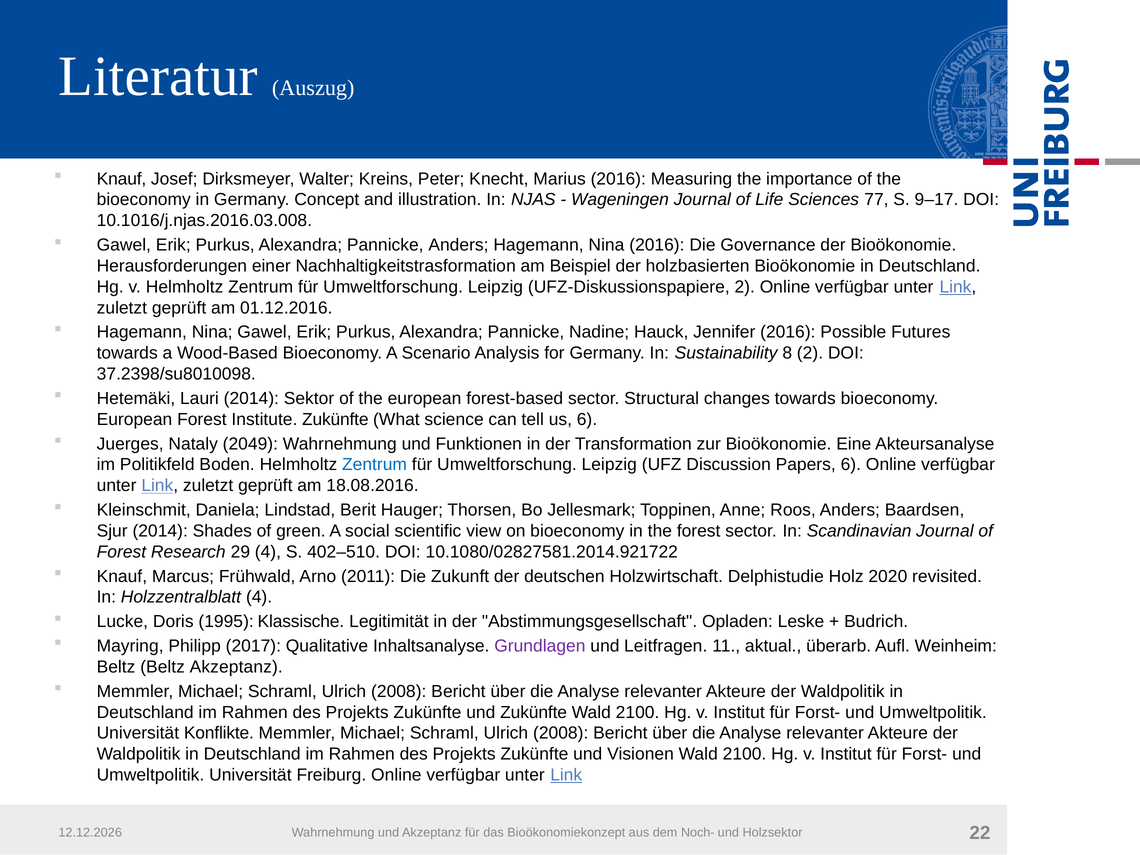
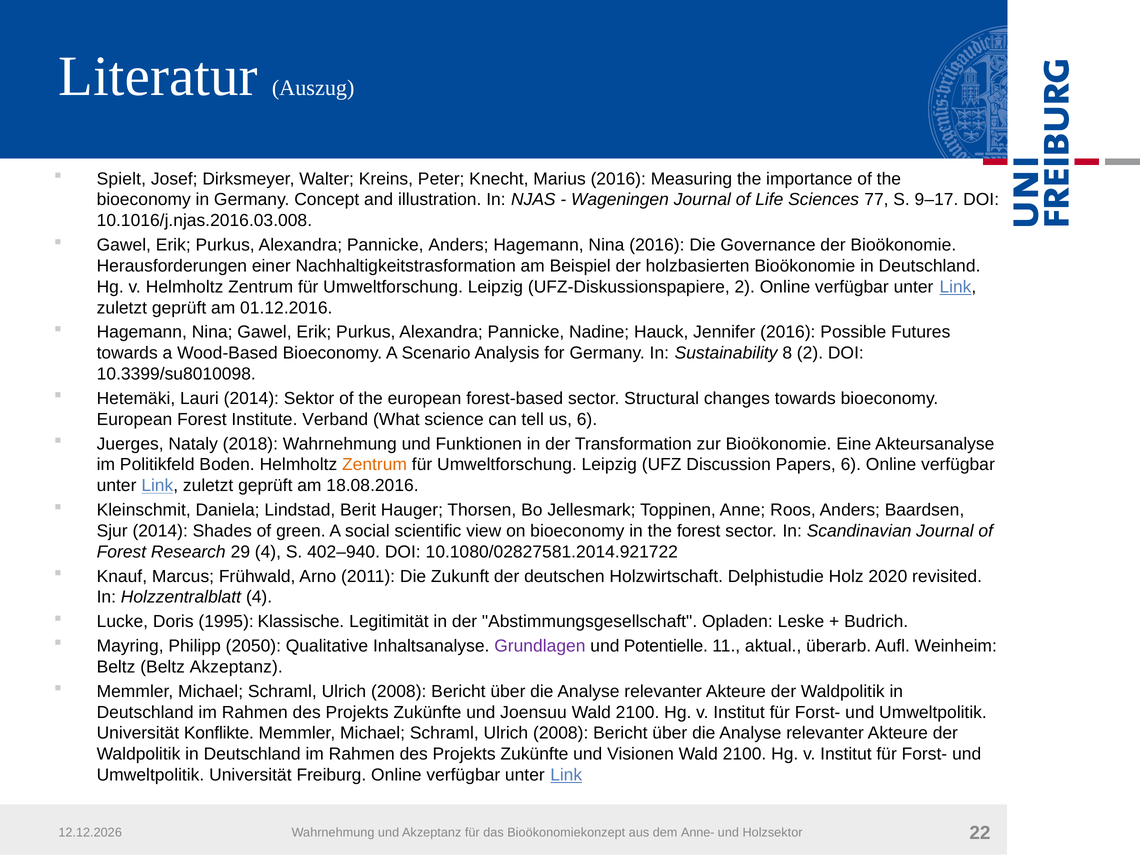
Knauf: Knauf -> Spielt (121, 179)
37.2398/su8010098: 37.2398/su8010098 -> 10.3399/su8010098 (176, 374)
Institute Zukünfte: Zukünfte -> Verband (335, 419)
2049: 2049 -> 2018 (250, 444)
Zentrum colour: blue -> orange (375, 465)
402–510: 402–510 -> 402–940 (344, 552)
2017: 2017 -> 2050 (253, 646)
Leitfragen: Leitfragen -> Potentielle (666, 646)
und Zukünfte: Zukünfte -> Joensuu (533, 712)
Noch-: Noch- -> Anne- (698, 832)
